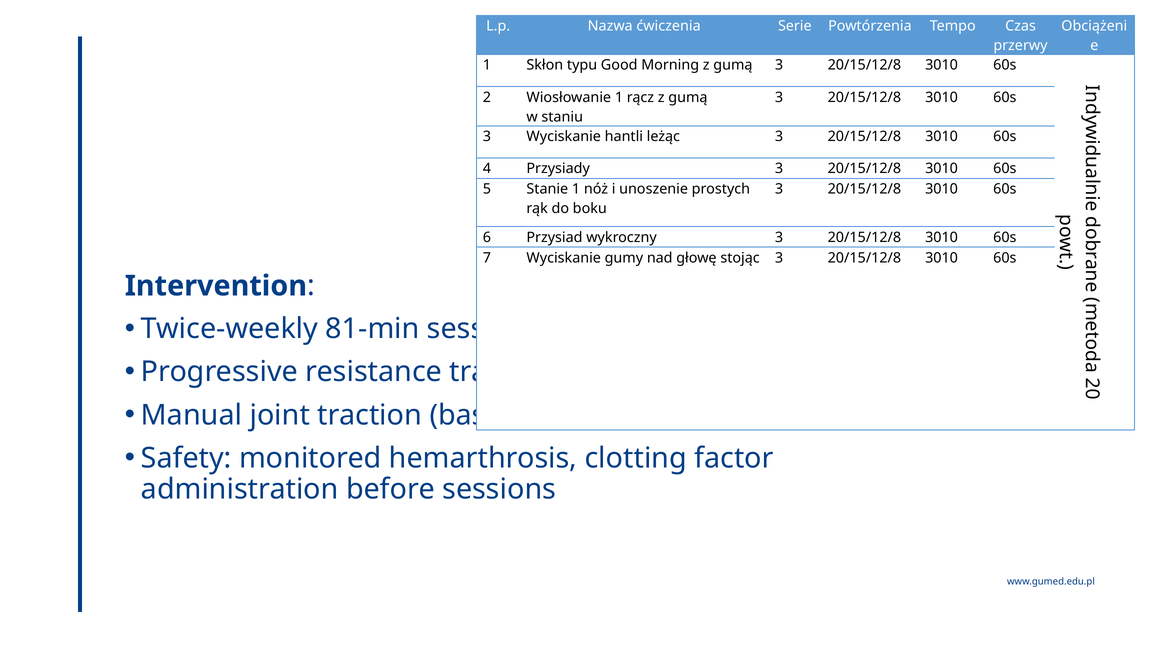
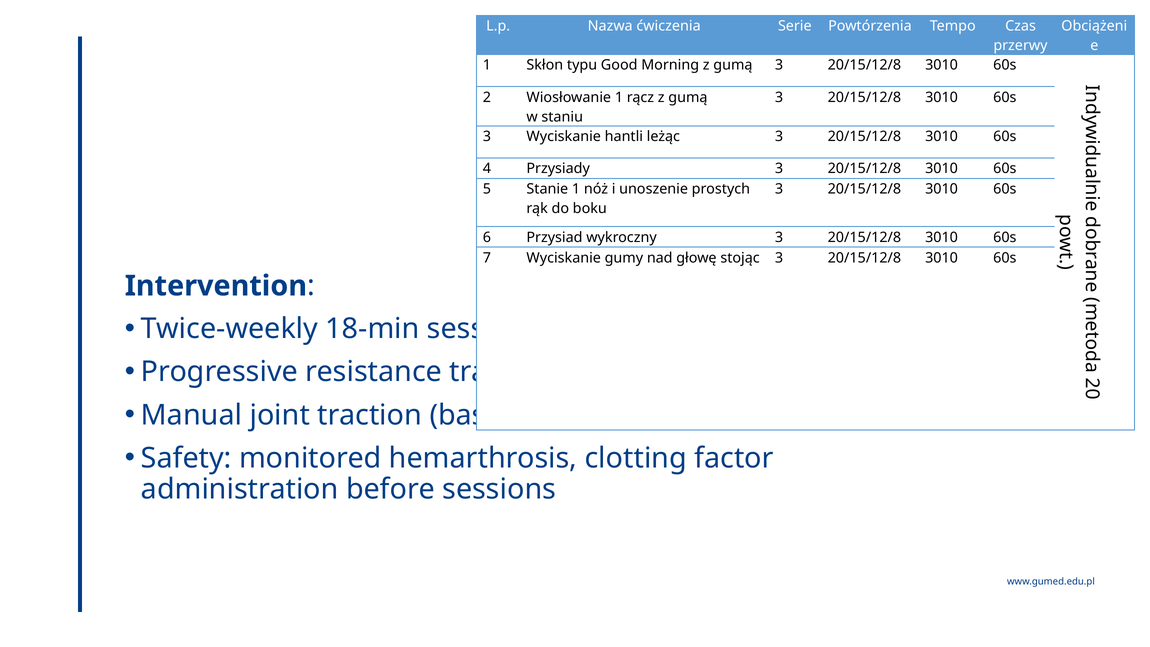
81-min: 81-min -> 18-min (373, 329)
